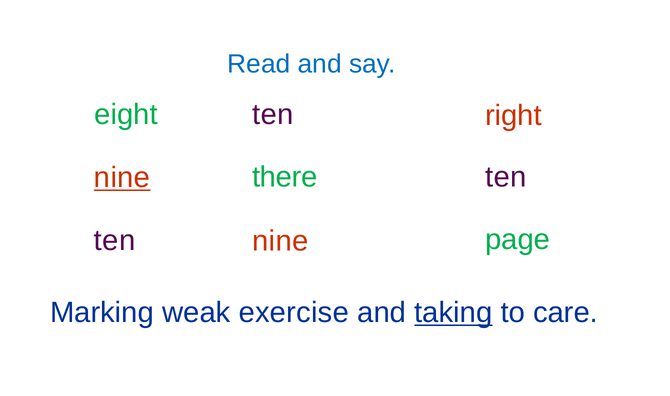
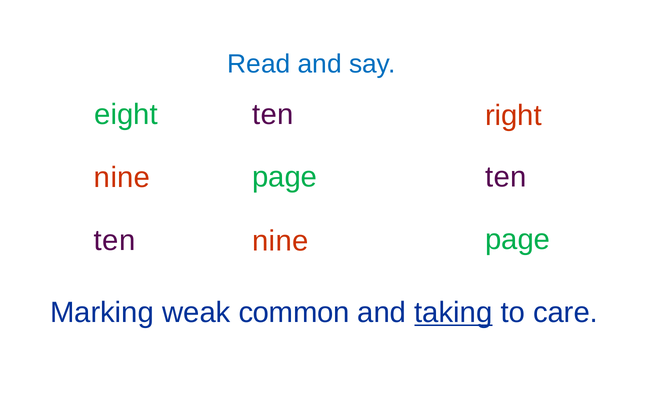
there: there -> page (285, 177)
nine underline: present -> none (122, 177)
exercise: exercise -> common (294, 312)
